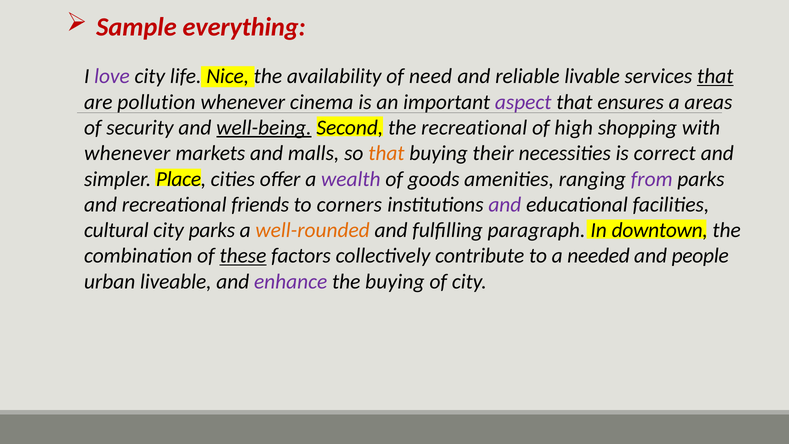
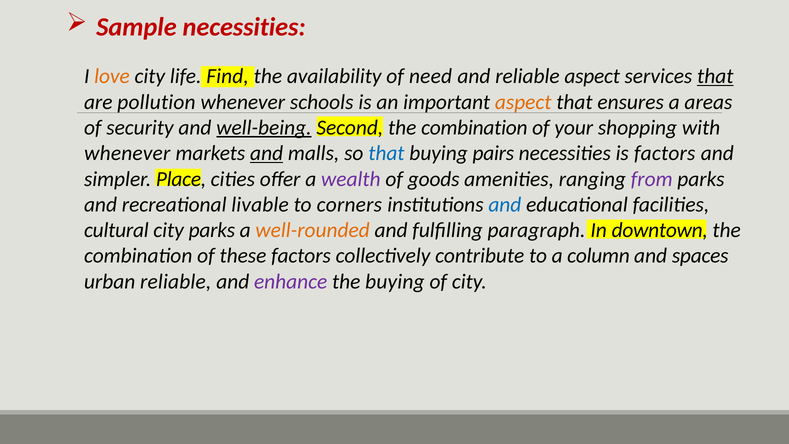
Sample everything: everything -> necessities (244, 27)
love colour: purple -> orange (112, 76)
Nice: Nice -> Find (228, 76)
reliable livable: livable -> aspect (592, 76)
cinema: cinema -> schools (322, 102)
aspect colour: purple -> orange (523, 102)
Second the recreational: recreational -> combination (474, 128)
high: high -> your (574, 128)
and underline: none -> present (267, 153)
that colour: orange -> blue (386, 153)
their: their -> pairs (493, 153)
is correct: correct -> factors (665, 153)
friends: friends -> livable (260, 205)
and colour: purple -> blue (505, 205)
these underline: present -> none (243, 256)
needed: needed -> column (599, 256)
people: people -> spaces (700, 256)
urban liveable: liveable -> reliable (176, 281)
